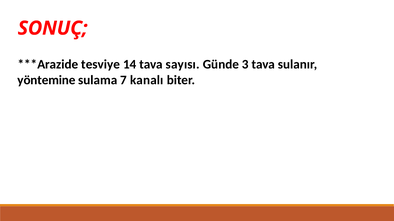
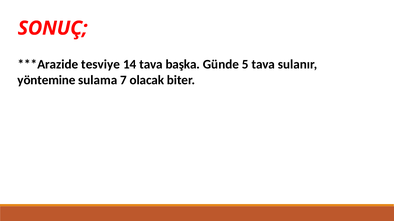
sayısı: sayısı -> başka (183, 64)
3: 3 -> 5 (245, 64)
kanalı: kanalı -> olacak (147, 80)
